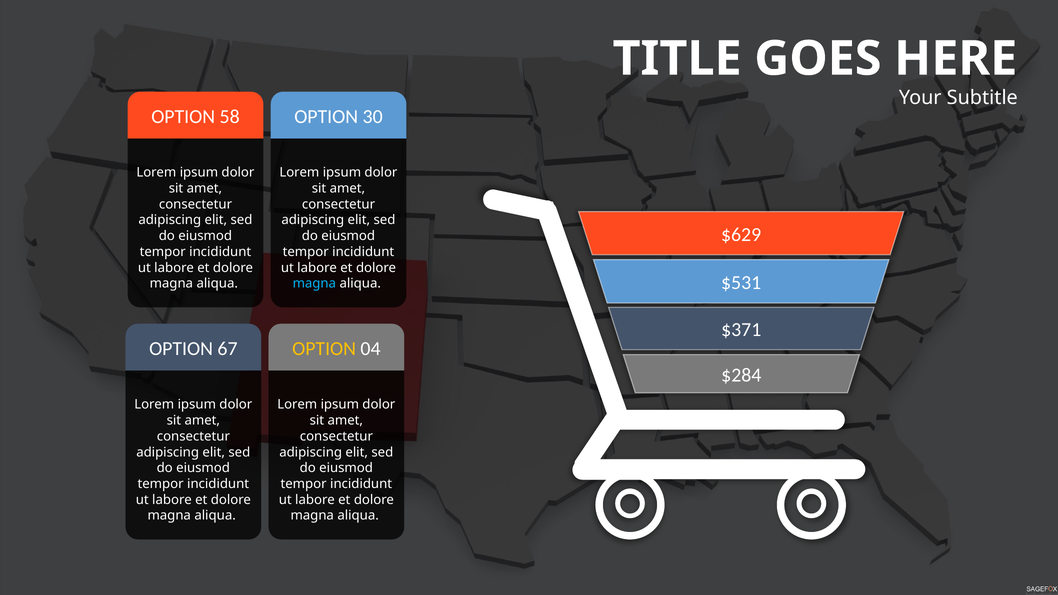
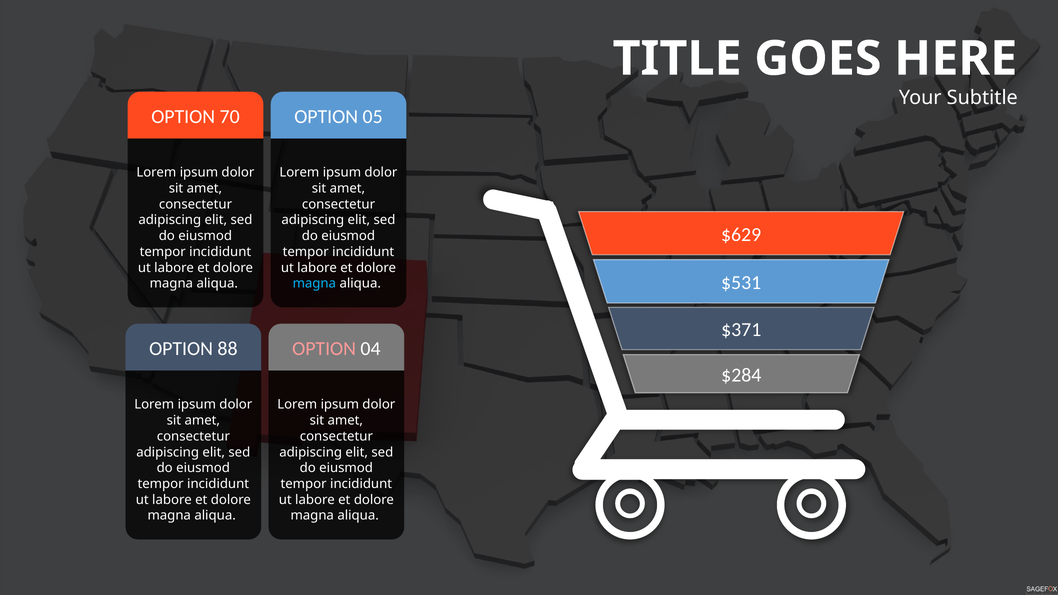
58: 58 -> 70 (230, 117)
30: 30 -> 05 (373, 117)
67: 67 -> 88 (228, 349)
OPTION colour: yellow -> pink (324, 349)
